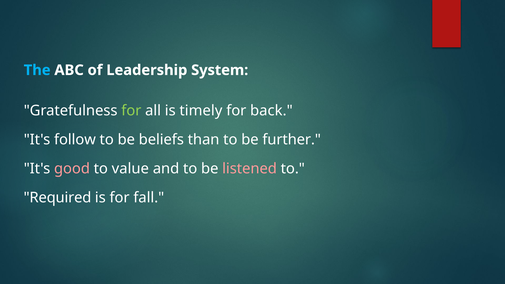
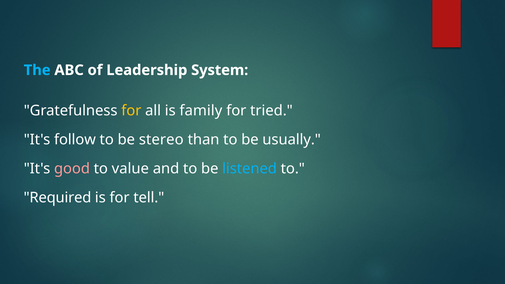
for colour: light green -> yellow (131, 111)
timely: timely -> family (201, 111)
back: back -> tried (271, 111)
beliefs: beliefs -> stereo (161, 140)
further: further -> usually (292, 140)
listened colour: pink -> light blue (250, 169)
fall: fall -> tell (149, 198)
